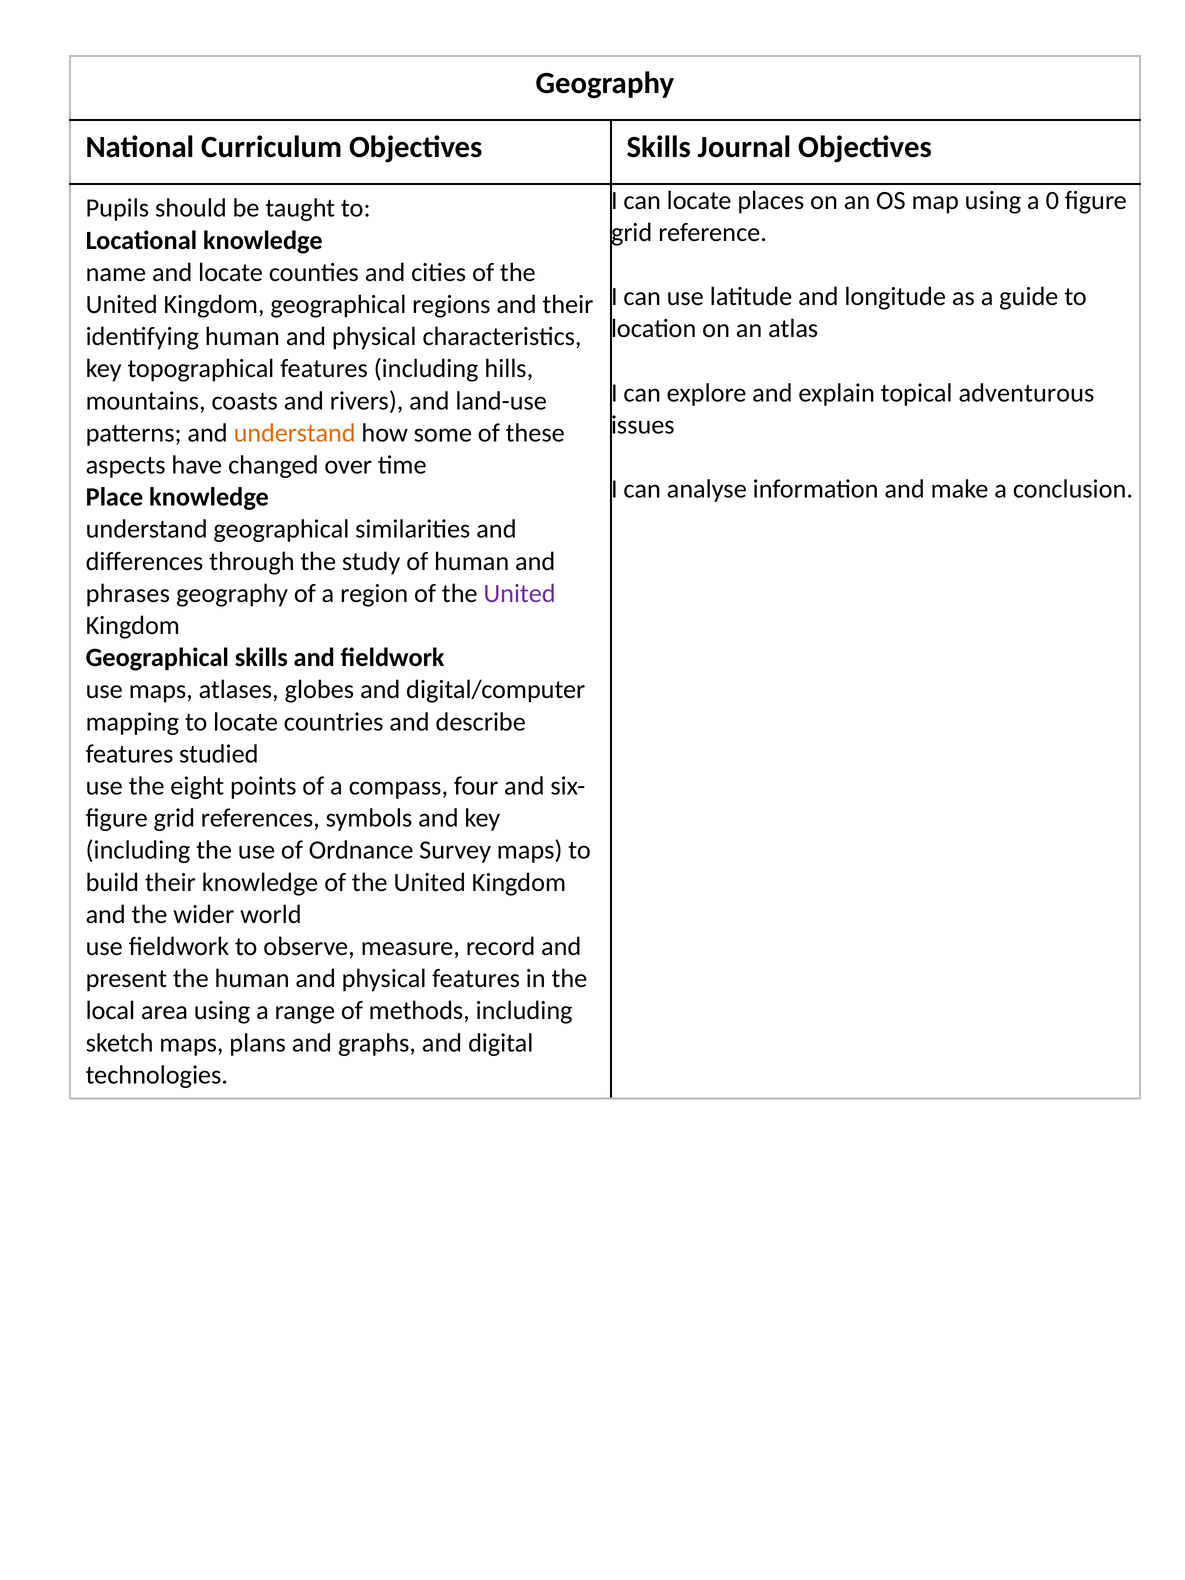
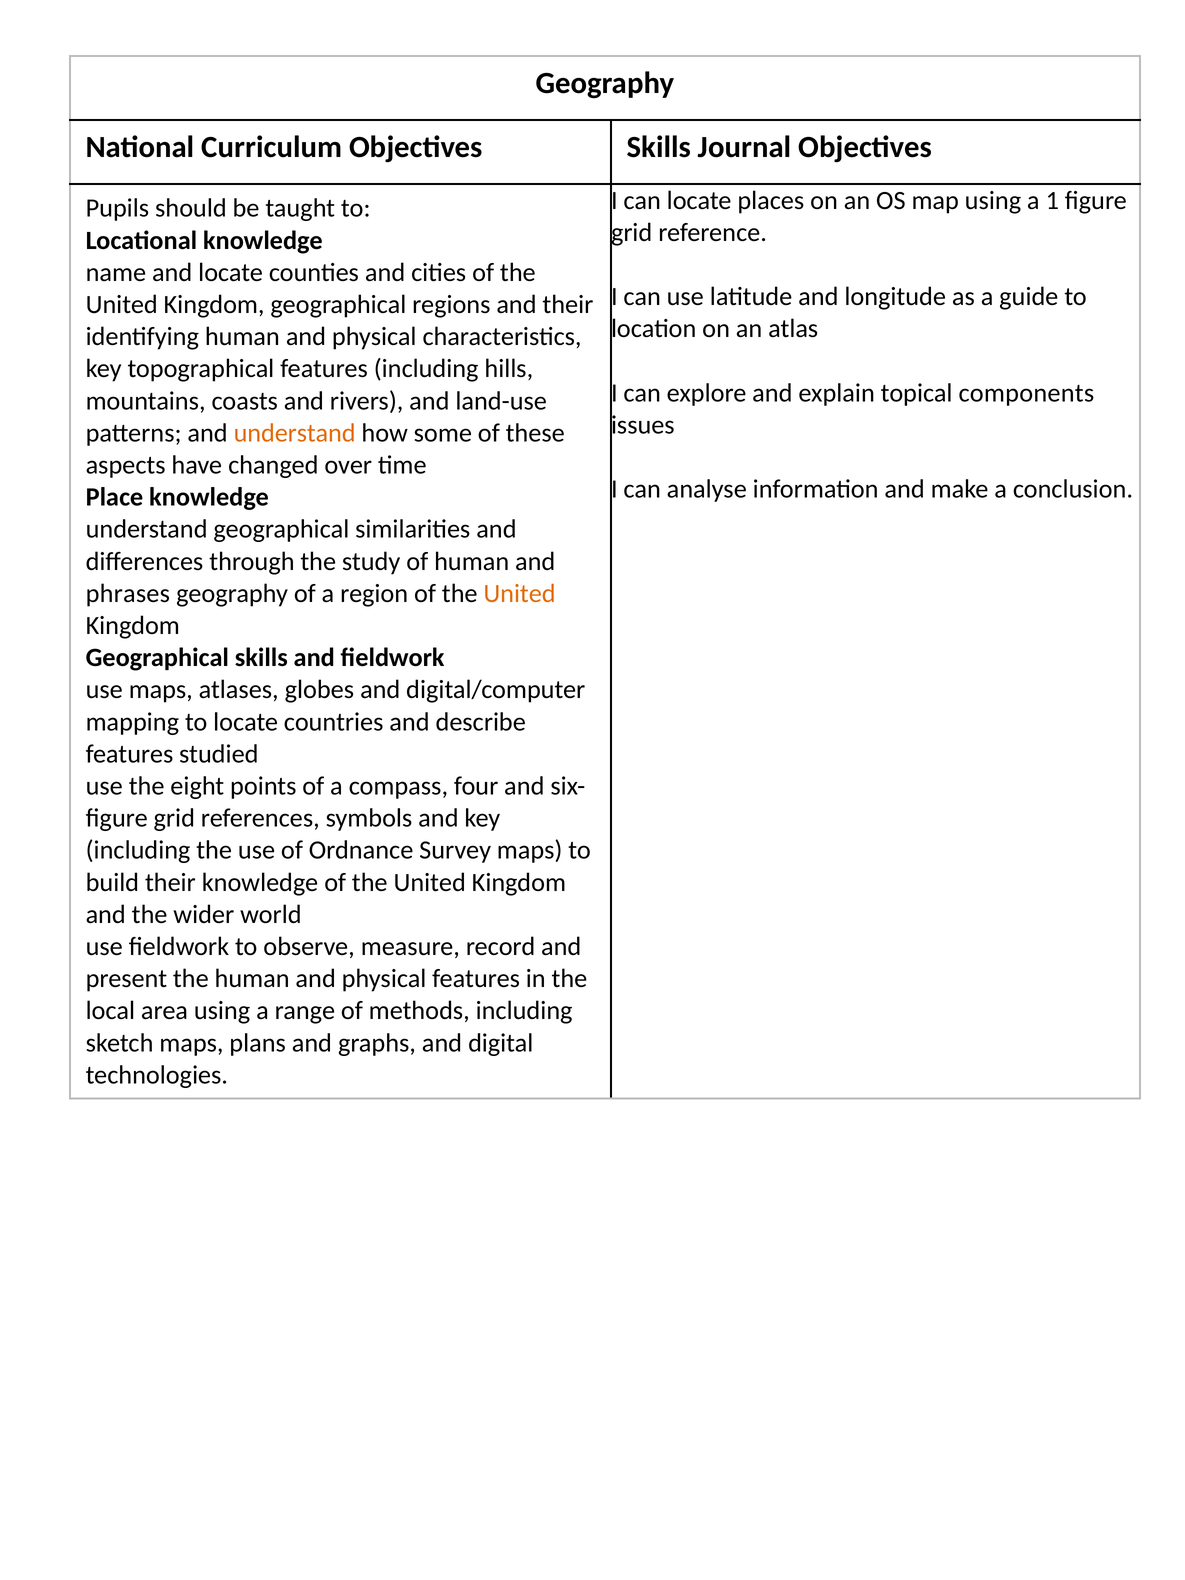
0: 0 -> 1 (1052, 200)
adventurous: adventurous -> components (1026, 393)
United colour: purple -> orange (520, 593)
